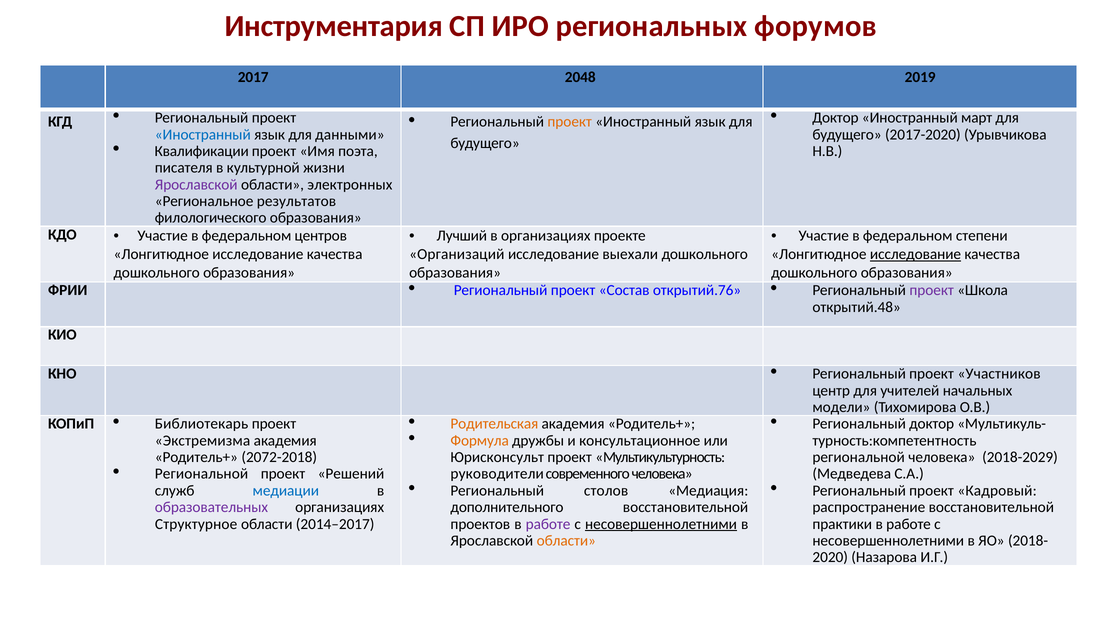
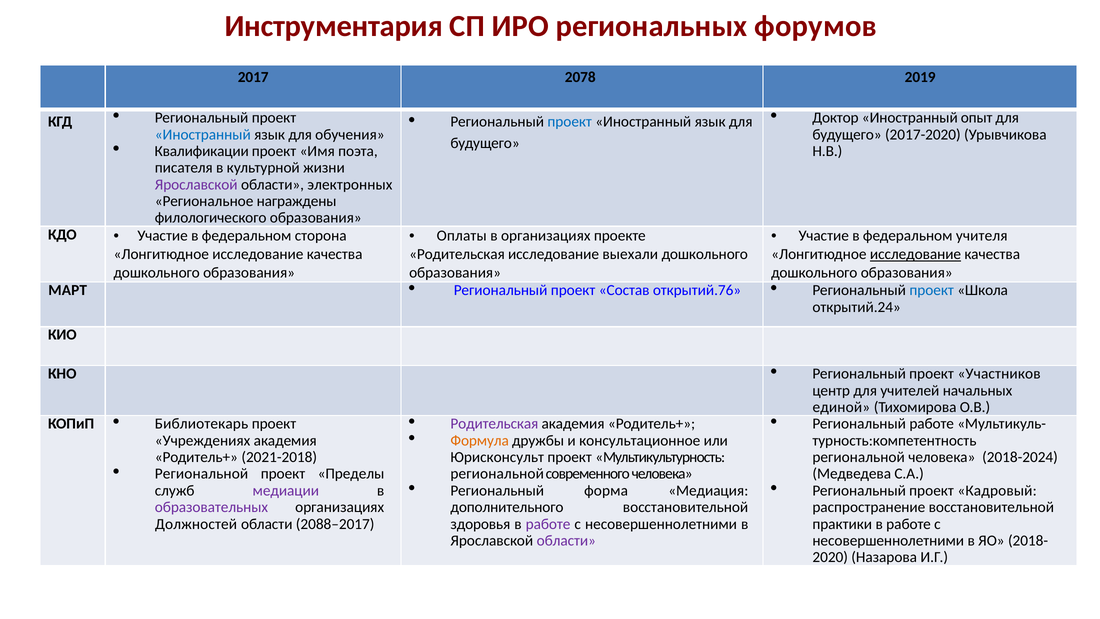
2048: 2048 -> 2078 (580, 77)
март: март -> опыт (977, 118)
проект colour: orange -> blue (570, 122)
данными: данными -> обучения (350, 134)
результатов: результатов -> награждены (297, 201)
центров: центров -> сторона (321, 236)
Лучший: Лучший -> Оплаты (462, 236)
степени: степени -> учителя (982, 236)
Организаций: Организаций -> Родительская (457, 254)
ФРИИ: ФРИИ -> МАРТ (68, 290)
проект colour: purple -> blue (932, 290)
открытий.48: открытий.48 -> открытий.24 (857, 307)
модели: модели -> единой (841, 407)
Родительская colour: orange -> purple (494, 424)
Региональный доктор: доктор -> работе (932, 424)
Экстремизма: Экстремизма -> Учреждениях (203, 440)
2072-2018: 2072-2018 -> 2021-2018 (279, 457)
2018-2029: 2018-2029 -> 2018-2024 (1020, 457)
Решений: Решений -> Пределы (351, 474)
руководители: руководители -> региональной (497, 474)
столов: столов -> форма (606, 490)
медиации colour: blue -> purple (286, 490)
Структурное: Структурное -> Должностей (196, 524)
2014–2017: 2014–2017 -> 2088–2017 (335, 524)
проектов: проектов -> здоровья (480, 524)
несовершеннолетними underline: present -> none (661, 524)
области colour: orange -> purple (566, 540)
